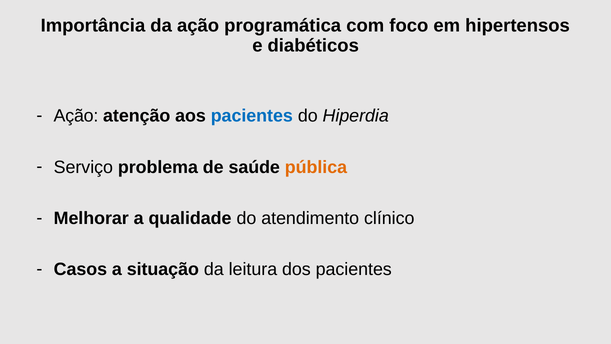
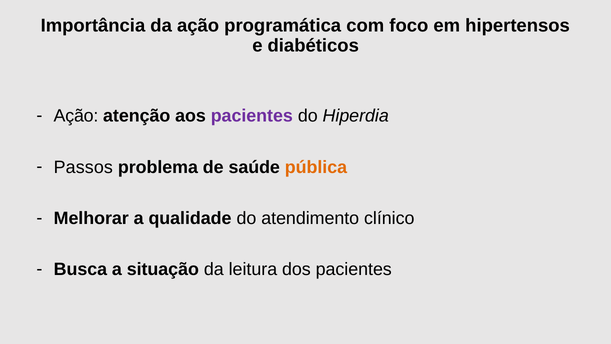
pacientes colour: blue -> purple (252, 116)
Serviço: Serviço -> Passos (83, 167)
Casos: Casos -> Busca (80, 269)
